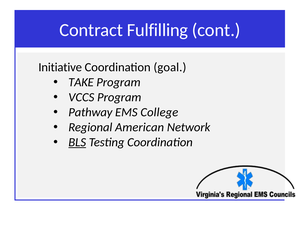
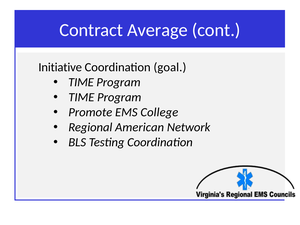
Fulfilling: Fulfilling -> Average (157, 30)
TAKE: TAKE -> TIME (81, 82)
VCCS: VCCS -> TIME (81, 97)
Pathway: Pathway -> Promote (90, 112)
BLS underline: present -> none (77, 142)
